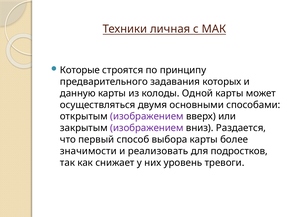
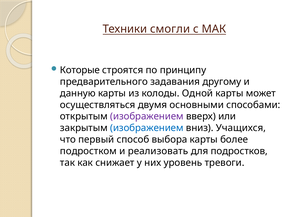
личная: личная -> смогли (170, 29)
которых: которых -> другому (222, 82)
изображением colour: purple -> blue (147, 128)
Раздается: Раздается -> Учащихся (241, 128)
значимости: значимости -> подростком (88, 151)
